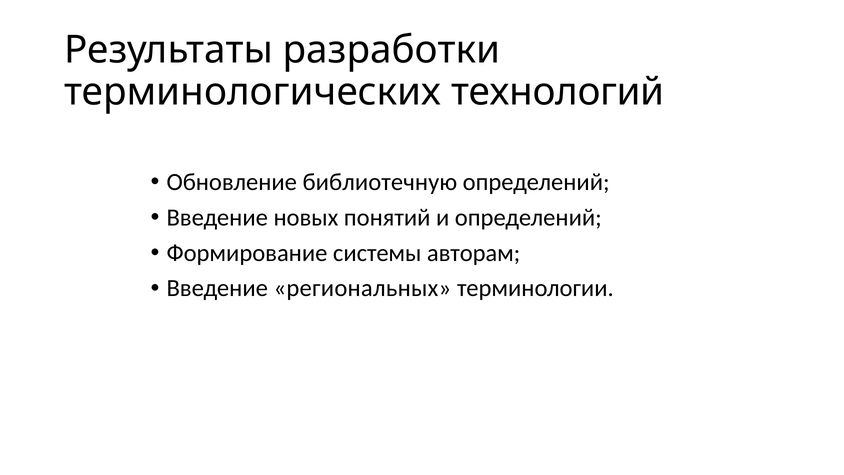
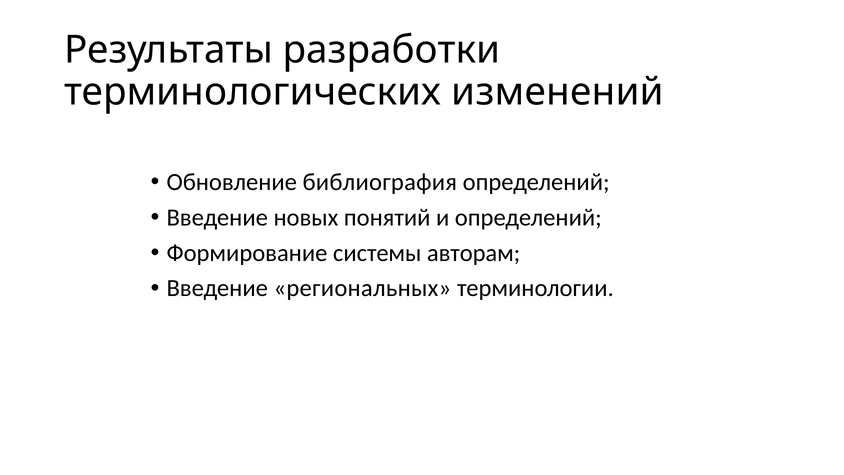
технологий: технологий -> изменений (558, 92)
библиотечную: библиотечную -> библиография (380, 182)
